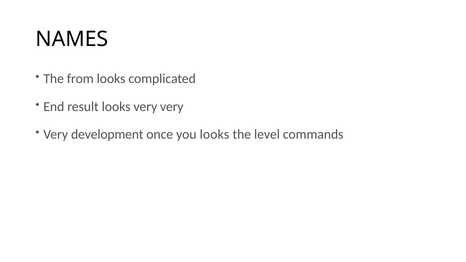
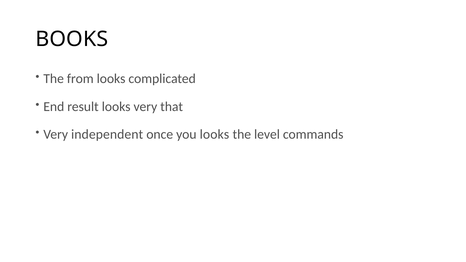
NAMES: NAMES -> BOOKS (72, 39)
very very: very -> that (172, 107)
development: development -> independent (107, 134)
